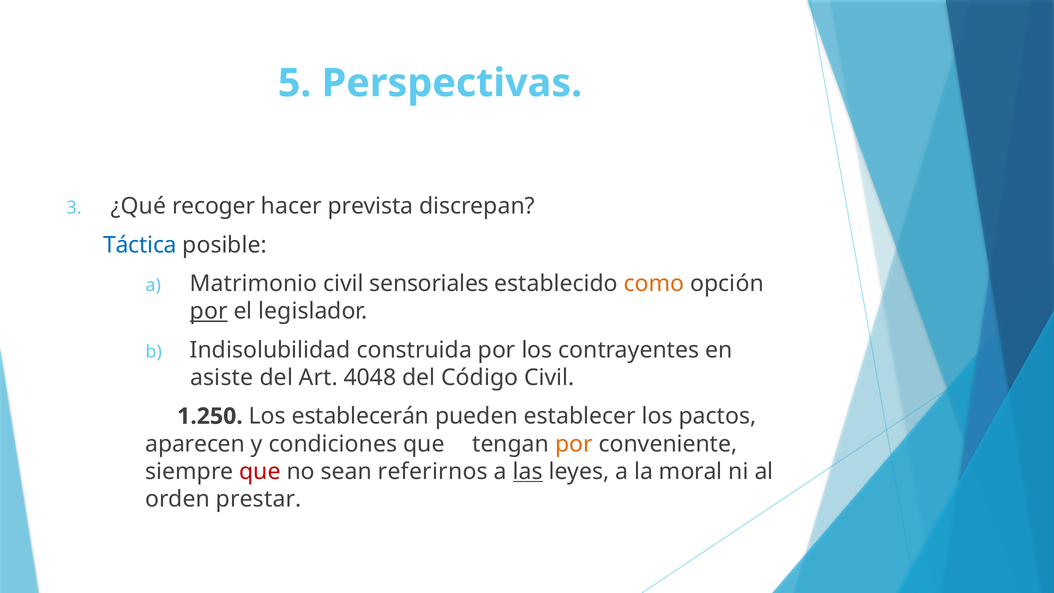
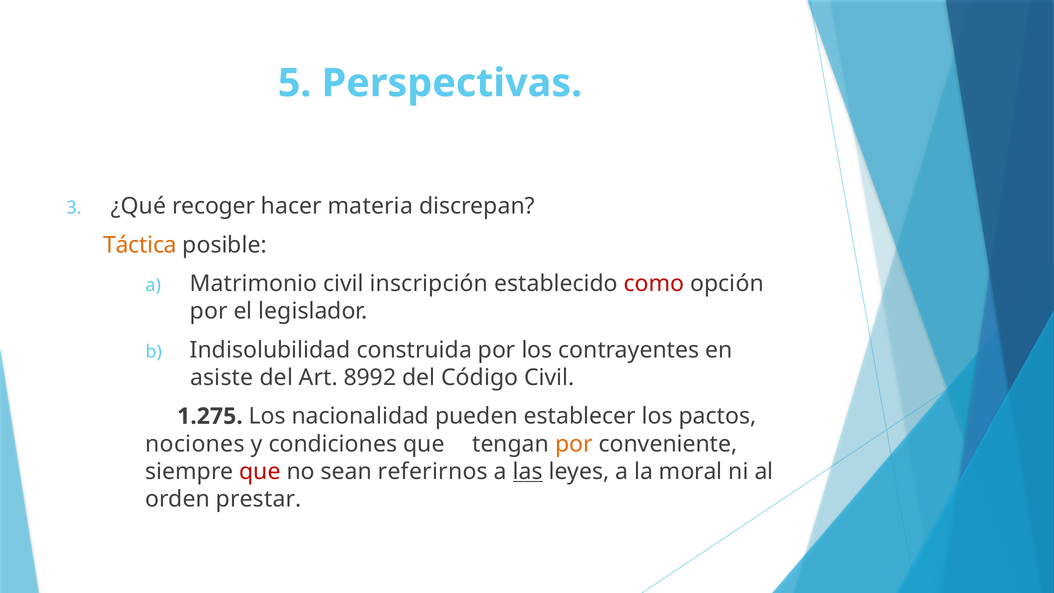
prevista: prevista -> materia (370, 206)
Táctica colour: blue -> orange (140, 245)
sensoriales: sensoriales -> inscripción (429, 284)
como colour: orange -> red (654, 284)
por underline: present -> none (209, 311)
4048: 4048 -> 8992 (370, 377)
1.250: 1.250 -> 1.275 (210, 416)
establecerán: establecerán -> nacionalidad (360, 416)
aparecen: aparecen -> nociones (195, 444)
